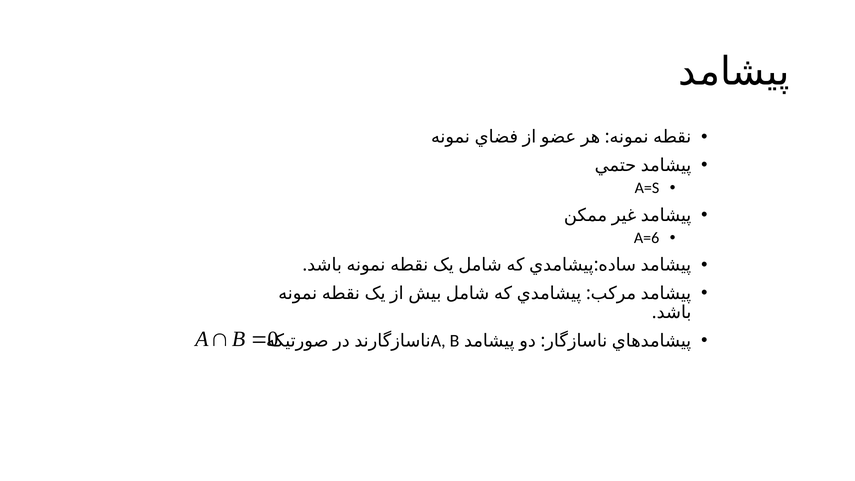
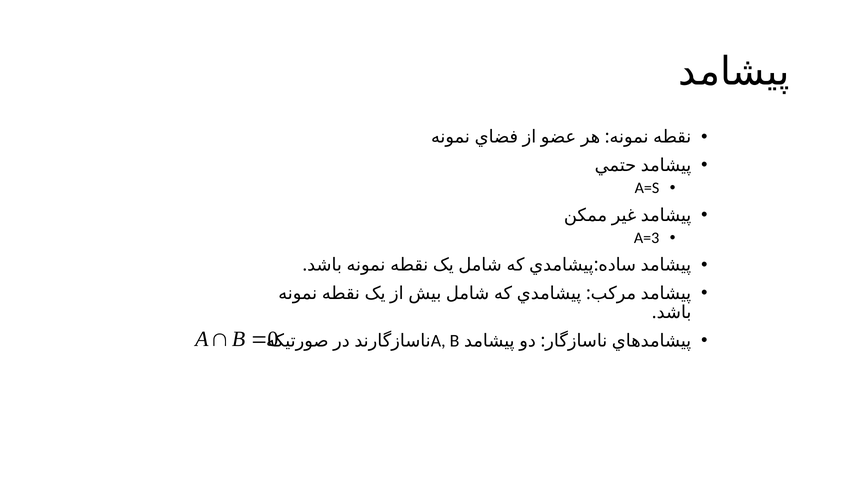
A=6: A=6 -> A=3 (647, 238)
